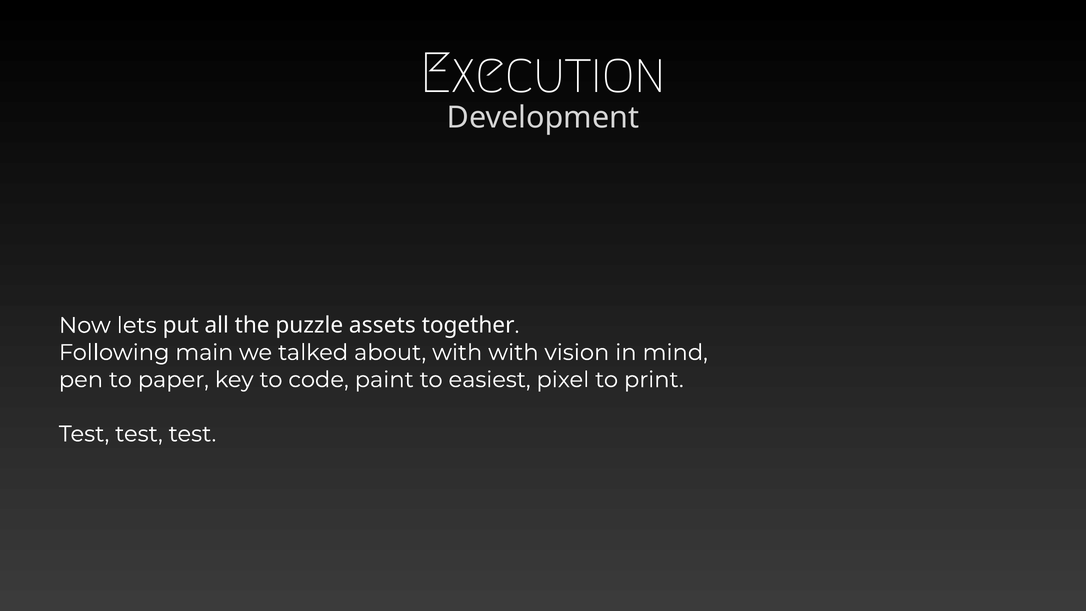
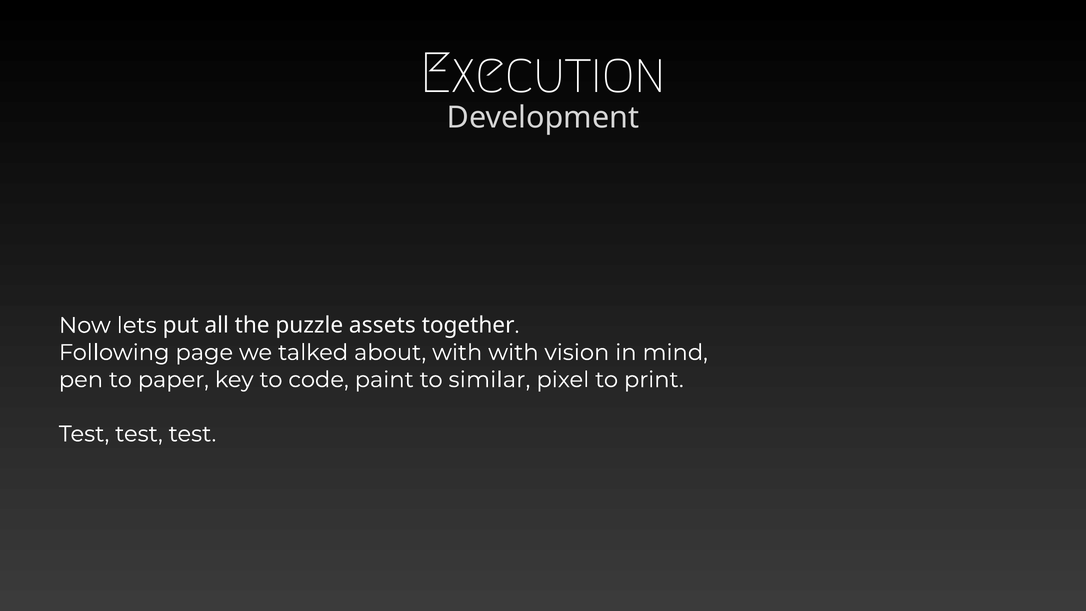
main: main -> page (204, 352)
easiest: easiest -> similar (489, 380)
